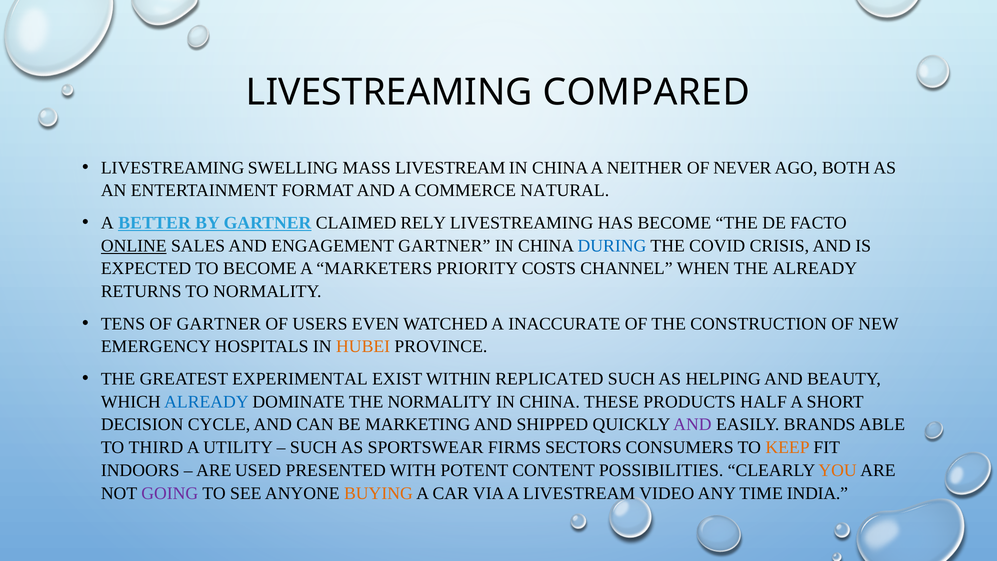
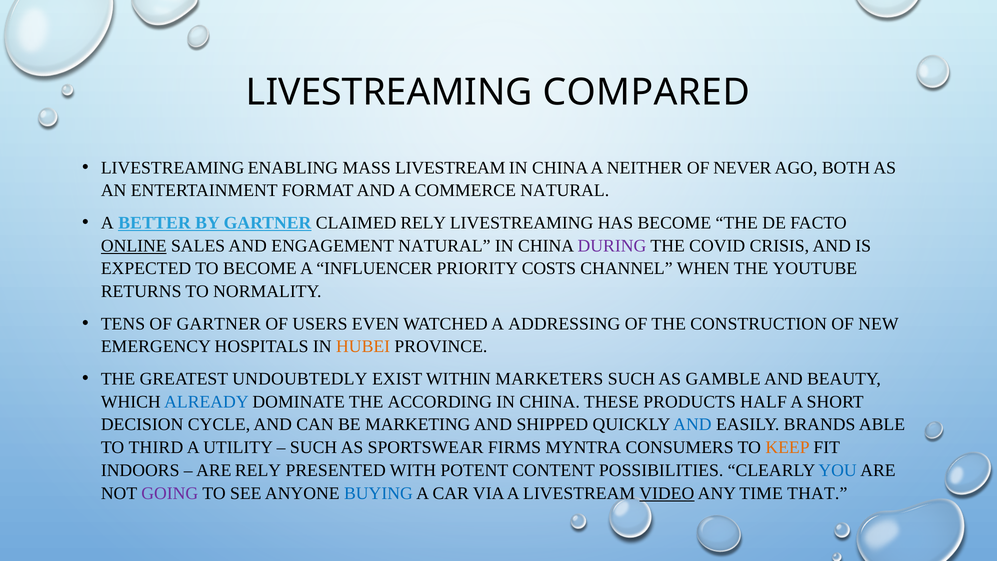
SWELLING: SWELLING -> ENABLING (293, 168)
ENGAGEMENT GARTNER: GARTNER -> NATURAL (444, 246)
DURING colour: blue -> purple (612, 246)
MARKETERS: MARKETERS -> INFLUENCER (374, 269)
THE ALREADY: ALREADY -> YOUTUBE (815, 269)
INACCURATE: INACCURATE -> ADDRESSING (564, 324)
EXPERIMENTAL: EXPERIMENTAL -> UNDOUBTEDLY (300, 379)
REPLICATED: REPLICATED -> MARKETERS (549, 379)
HELPING: HELPING -> GAMBLE (723, 379)
THE NORMALITY: NORMALITY -> ACCORDING (440, 402)
AND colour: purple -> blue (692, 424)
SECTORS: SECTORS -> MYNTRA (583, 447)
ARE USED: USED -> RELY (258, 470)
YOU colour: orange -> blue (838, 470)
BUYING colour: orange -> blue (378, 493)
VIDEO underline: none -> present (667, 493)
INDIA: INDIA -> THAT (817, 493)
